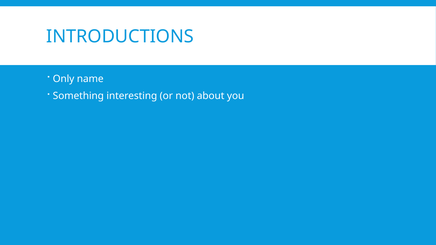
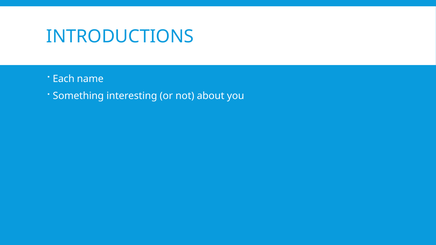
Only: Only -> Each (64, 79)
